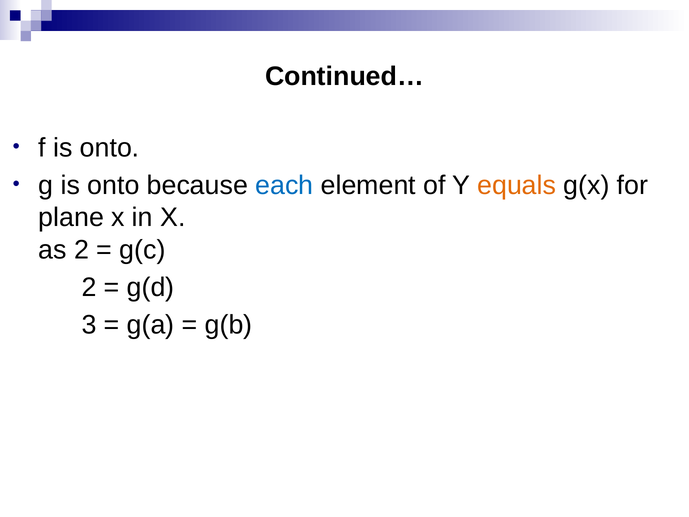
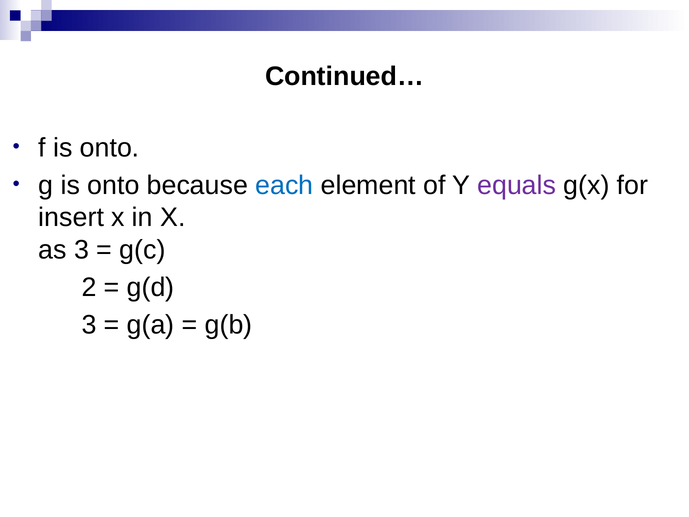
equals colour: orange -> purple (517, 185)
plane: plane -> insert (71, 217)
as 2: 2 -> 3 (82, 250)
